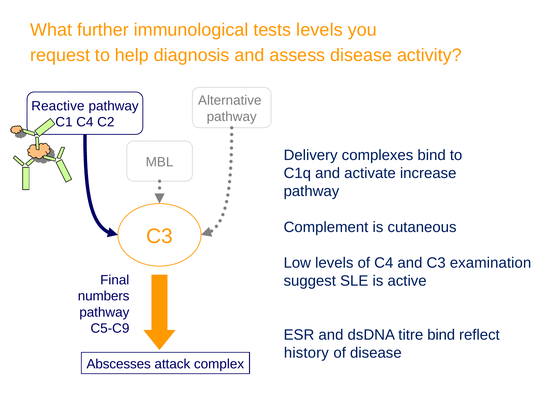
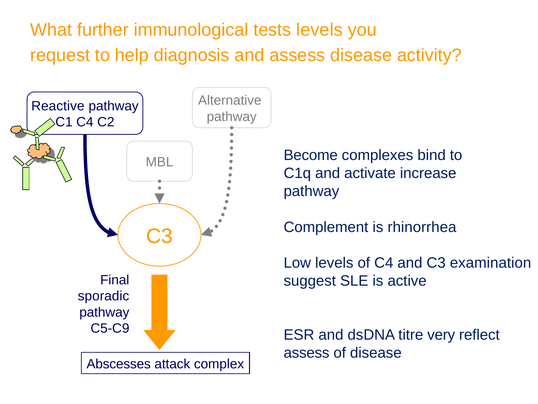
Delivery: Delivery -> Become (311, 155)
cutaneous: cutaneous -> rhinorrhea (422, 227)
numbers: numbers -> sporadic (104, 296)
titre bind: bind -> very (441, 334)
history: history -> assess (306, 352)
